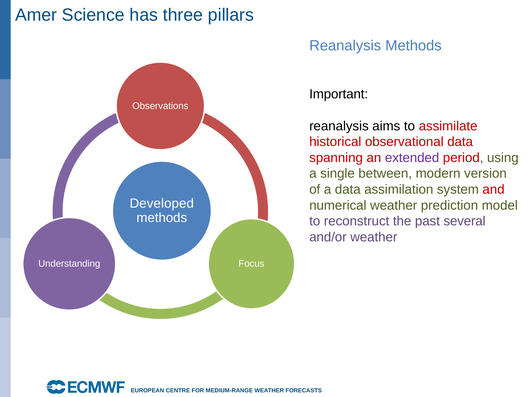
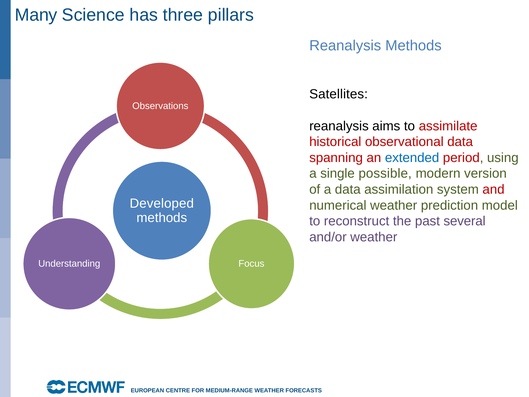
Amer: Amer -> Many (36, 15)
Important: Important -> Satellites (339, 94)
extended colour: purple -> blue (412, 158)
between: between -> possible (385, 174)
